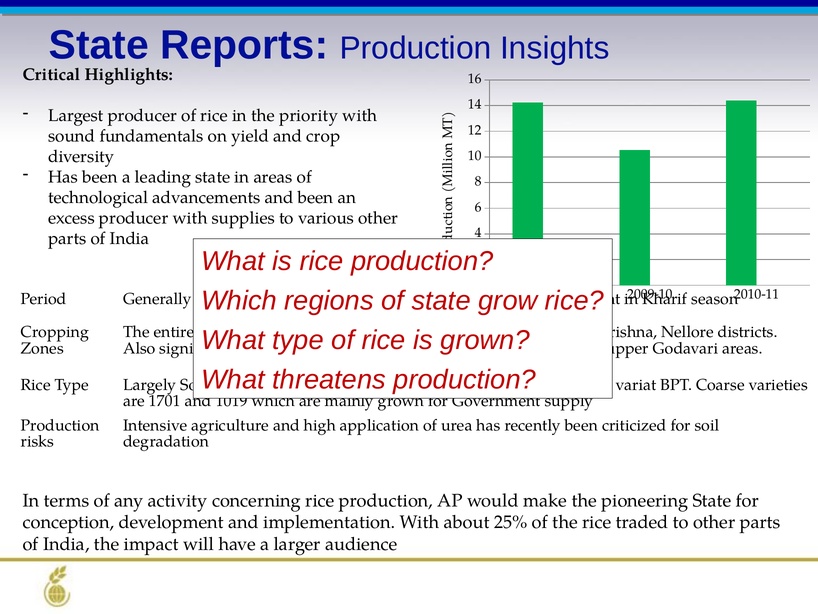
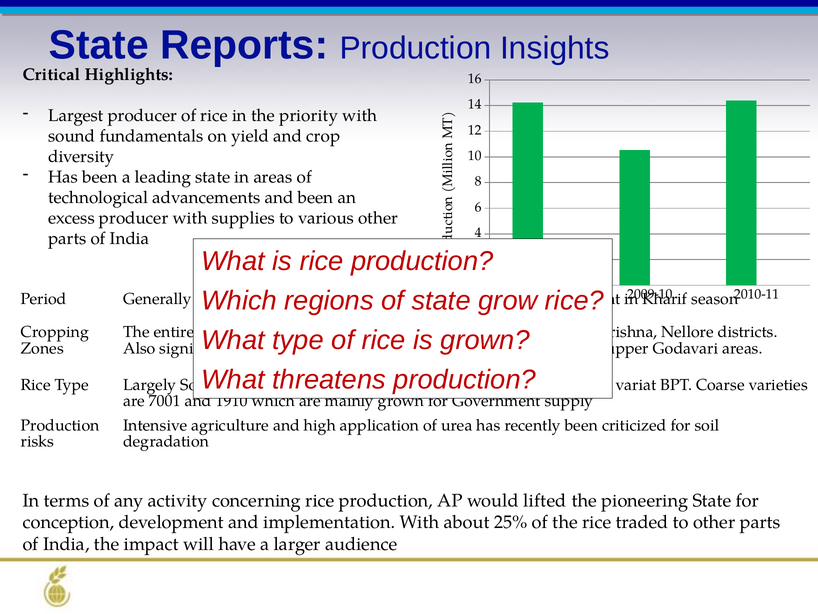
1701: 1701 -> 7001 (165, 401)
1019: 1019 -> 1910 (232, 401)
make: make -> lifted (545, 500)
